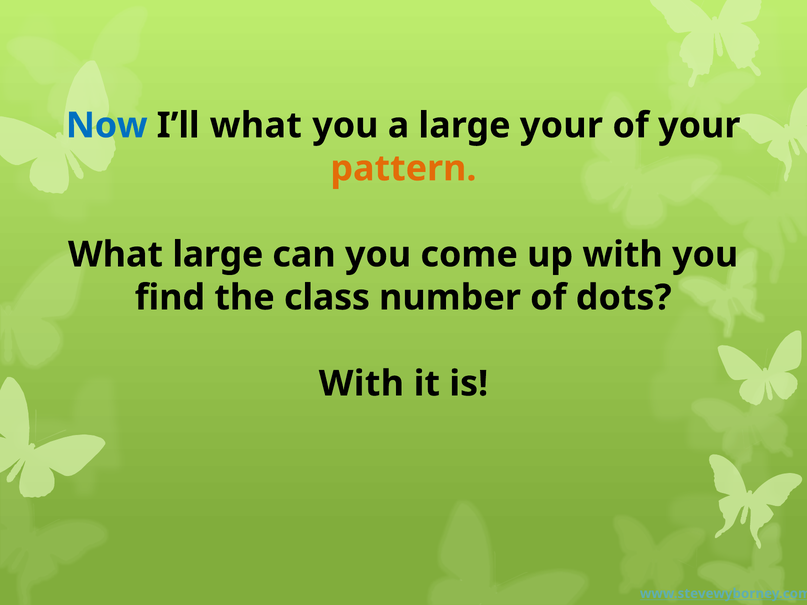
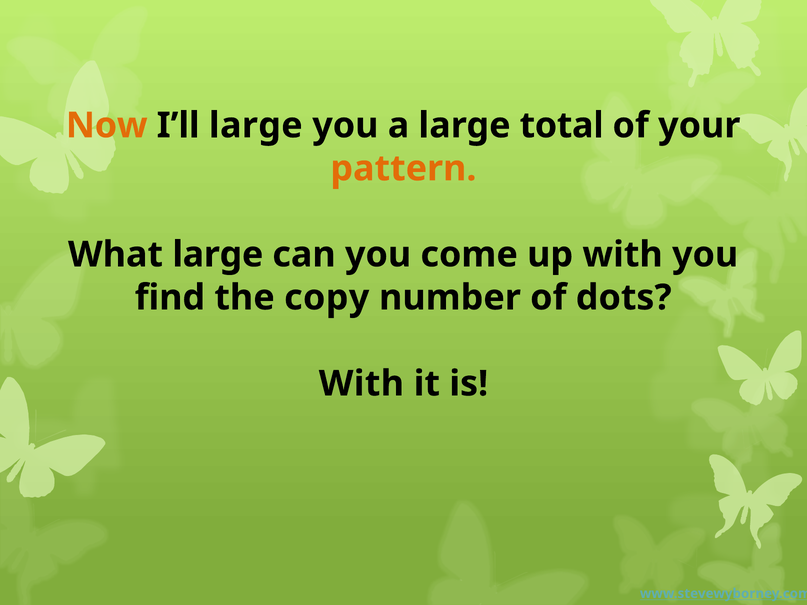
Now colour: blue -> orange (107, 126)
I’ll what: what -> large (256, 126)
large your: your -> total (562, 126)
class: class -> copy (327, 298)
